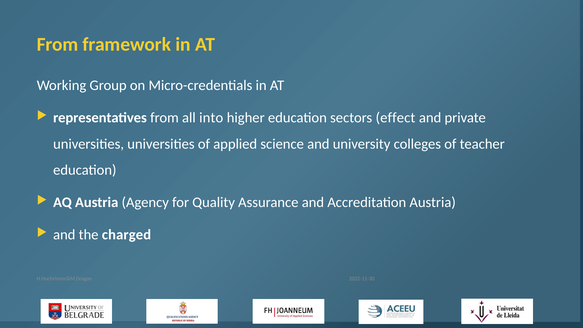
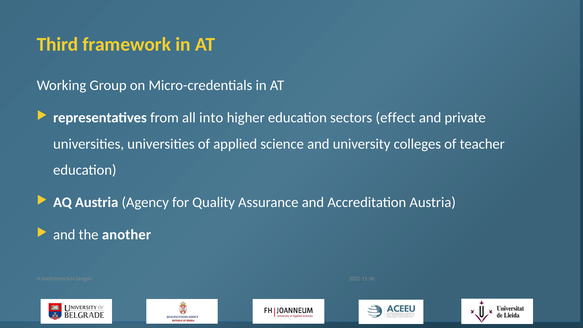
From: From -> Third (57, 44)
charged: charged -> another (127, 235)
